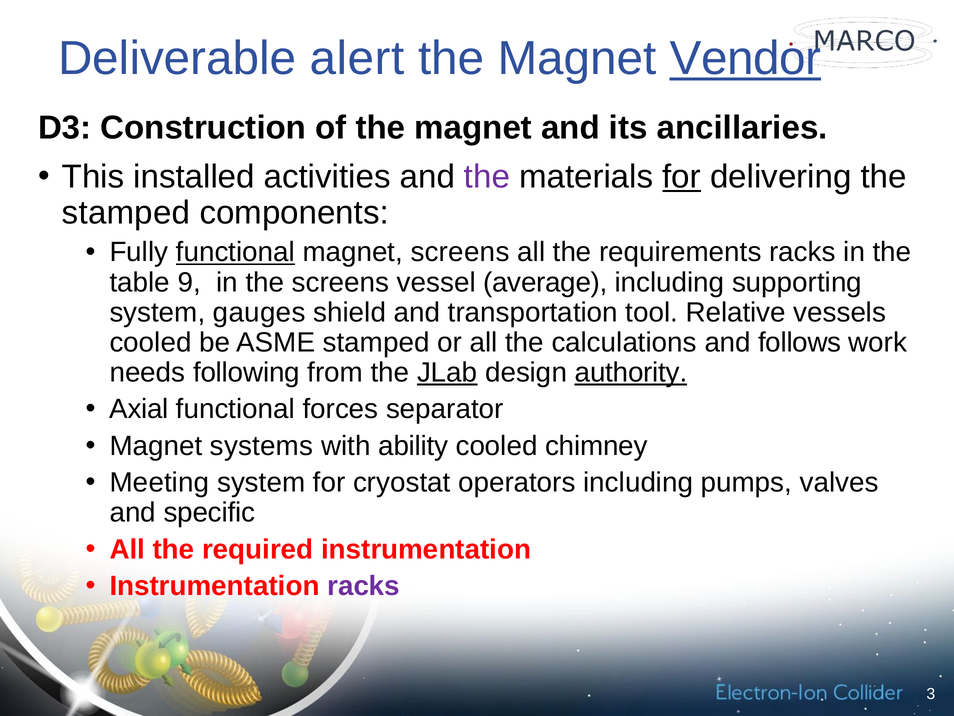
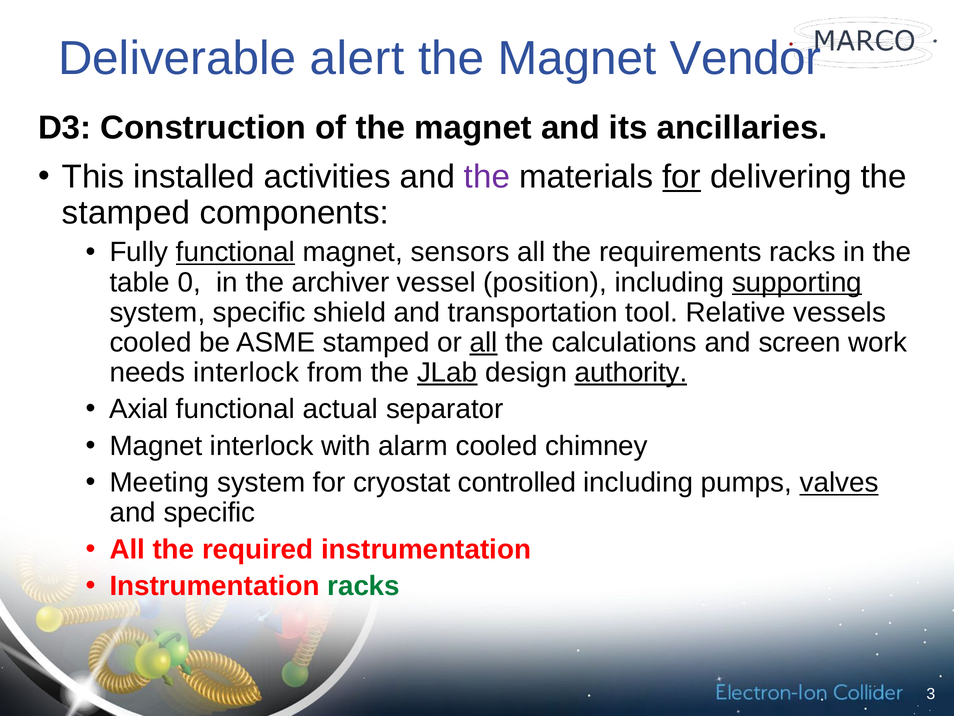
Vendor underline: present -> none (746, 59)
magnet screens: screens -> sensors (460, 252)
9: 9 -> 0 (189, 282)
the screens: screens -> archiver (341, 282)
average: average -> position (545, 282)
supporting underline: none -> present (797, 282)
system gauges: gauges -> specific (259, 312)
all underline: none -> present (484, 342)
follows: follows -> screen (800, 342)
needs following: following -> interlock (246, 372)
forces: forces -> actual (340, 409)
Magnet systems: systems -> interlock (262, 446)
ability: ability -> alarm (413, 446)
operators: operators -> controlled (517, 482)
valves underline: none -> present (839, 482)
racks colour: purple -> green (364, 586)
